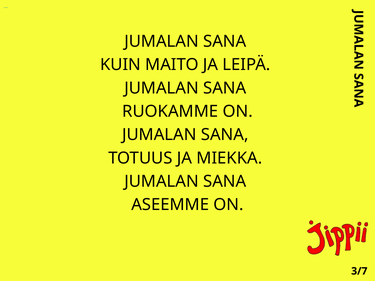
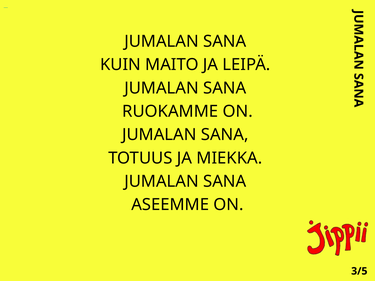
3/7: 3/7 -> 3/5 (359, 271)
